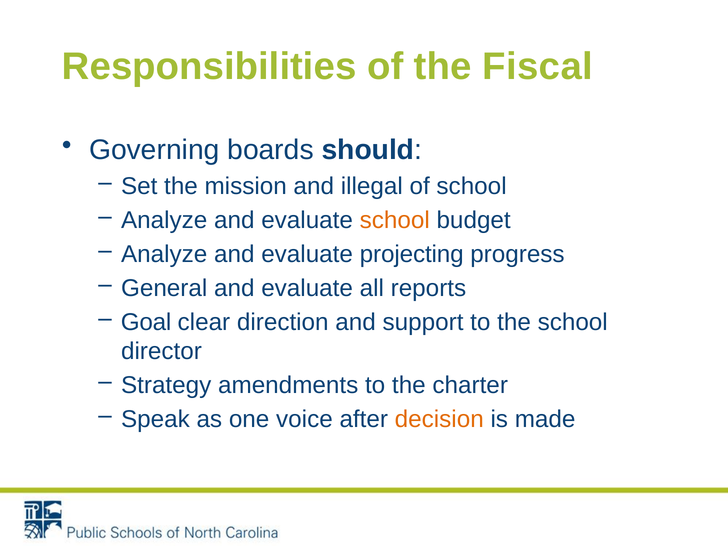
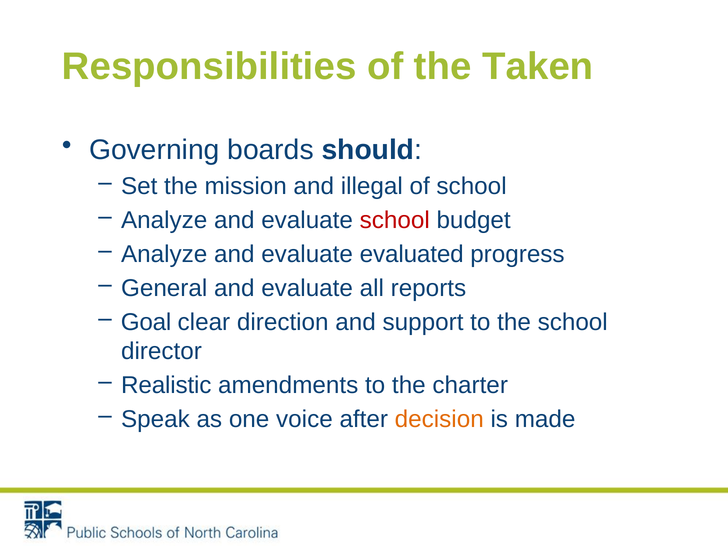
Fiscal: Fiscal -> Taken (538, 66)
school colour: orange -> red (395, 220)
projecting: projecting -> evaluated (412, 254)
Strategy: Strategy -> Realistic (166, 385)
